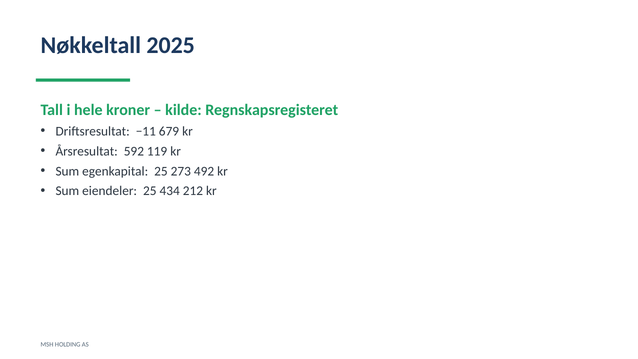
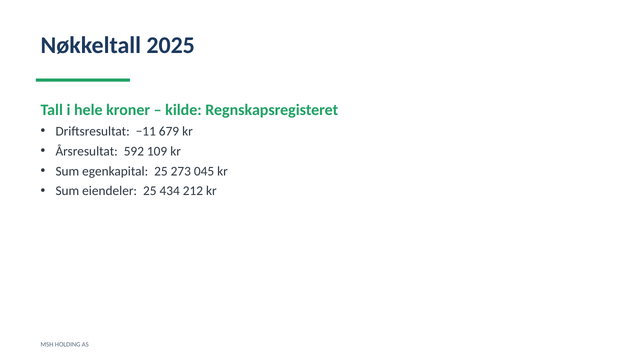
119: 119 -> 109 (157, 151)
492: 492 -> 045 (204, 171)
